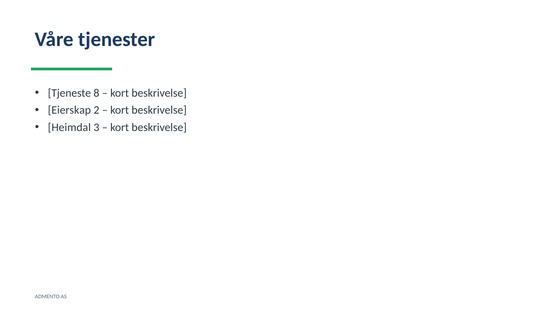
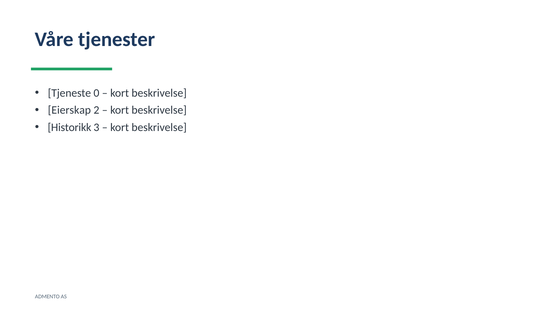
8: 8 -> 0 (96, 93)
Heimdal: Heimdal -> Historikk (69, 128)
